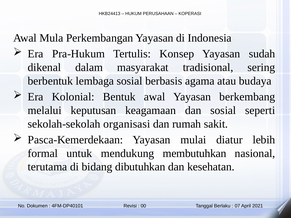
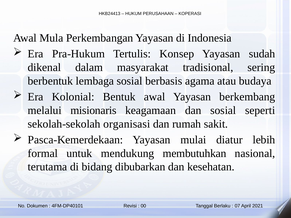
keputusan: keputusan -> misionaris (93, 110)
dibutuhkan: dibutuhkan -> dibubarkan (140, 167)
